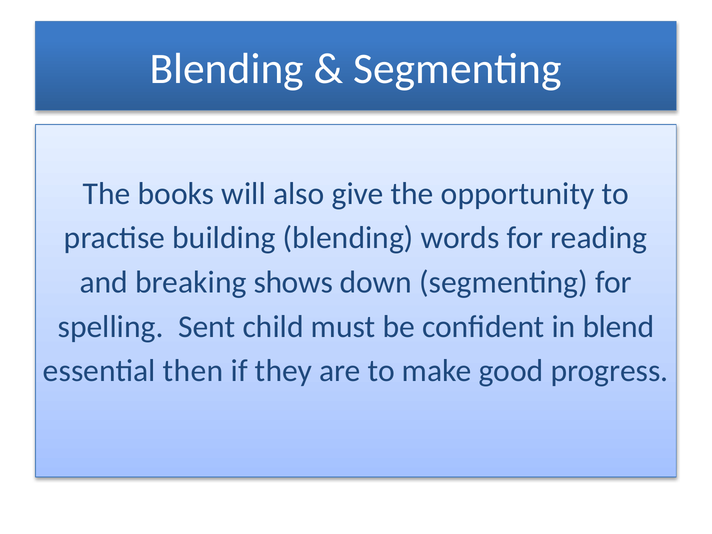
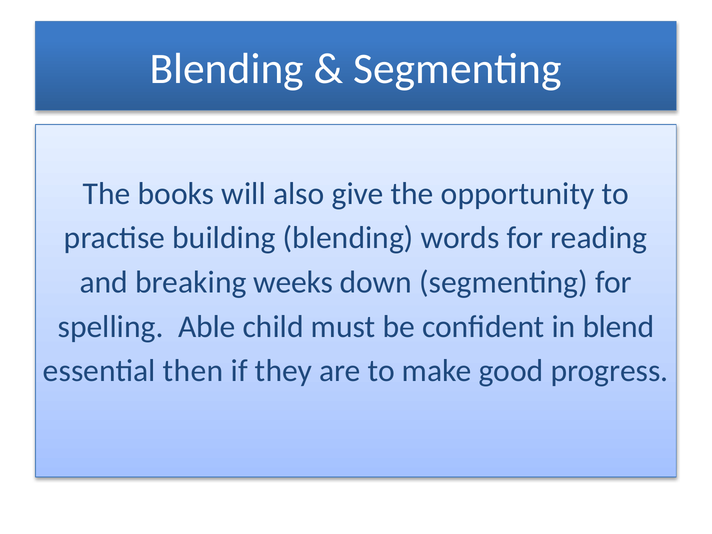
shows: shows -> weeks (293, 282)
Sent: Sent -> Able (207, 327)
